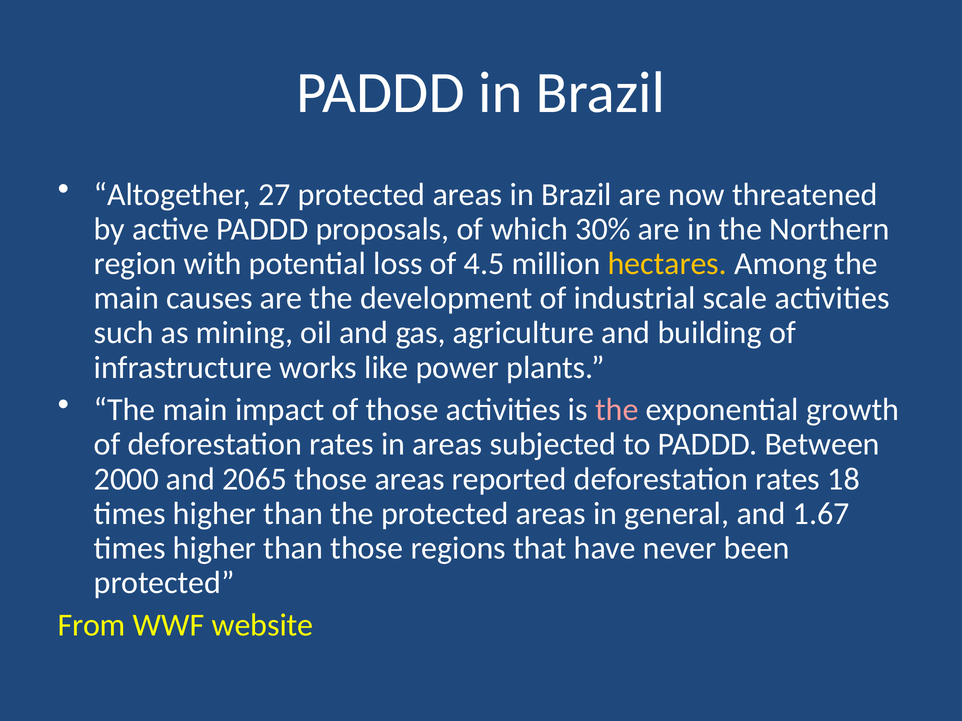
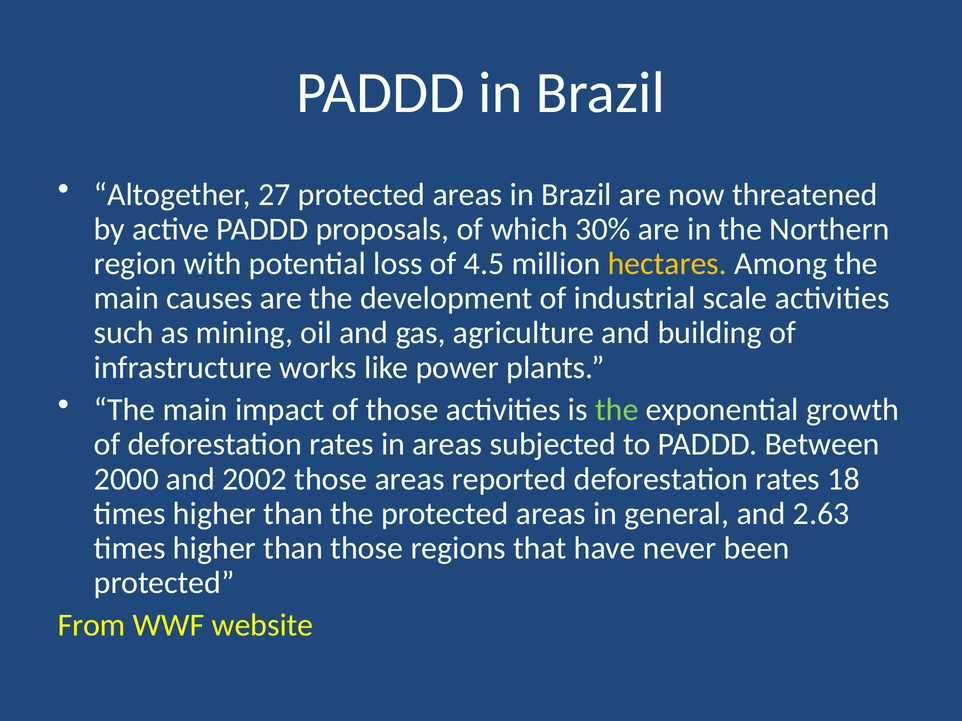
the colour: pink -> light green (617, 410)
2065: 2065 -> 2002 (255, 479)
1.67: 1.67 -> 2.63 (821, 514)
